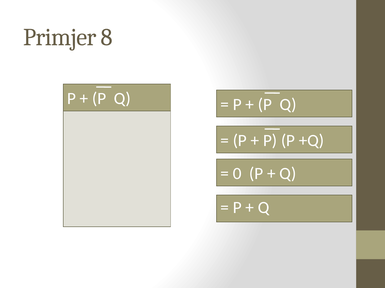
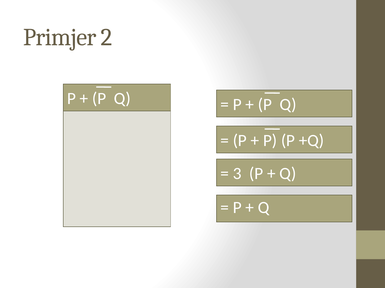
8: 8 -> 2 (106, 37)
0: 0 -> 3 (237, 174)
